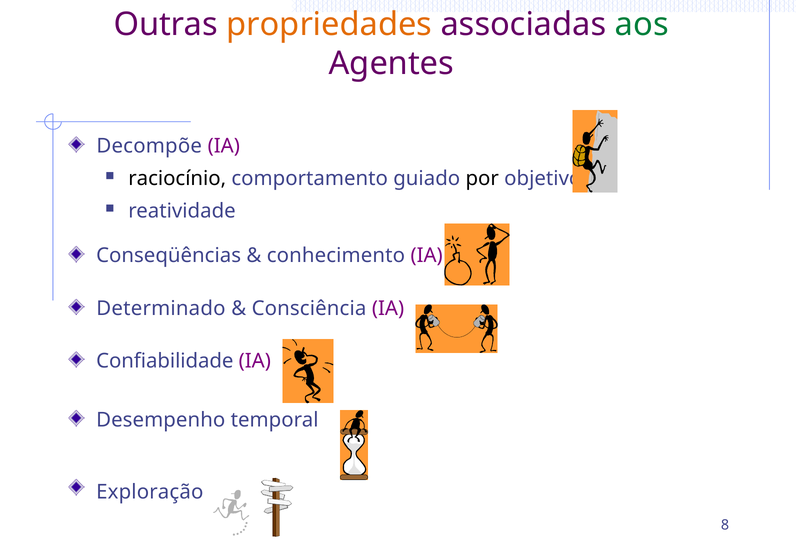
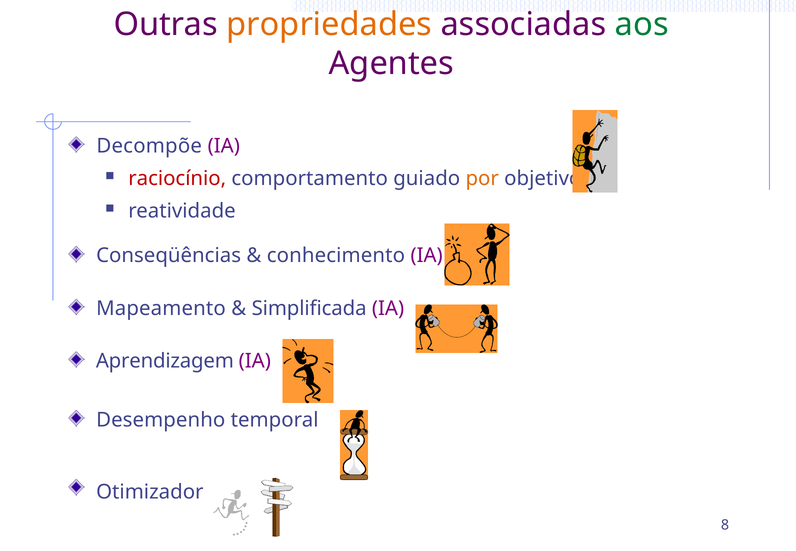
raciocínio colour: black -> red (177, 179)
por colour: black -> orange (482, 179)
Determinado: Determinado -> Mapeamento (161, 308)
Consciência: Consciência -> Simplificada (309, 308)
Confiabilidade: Confiabilidade -> Aprendizagem (165, 361)
Exploração: Exploração -> Otimizador (150, 492)
